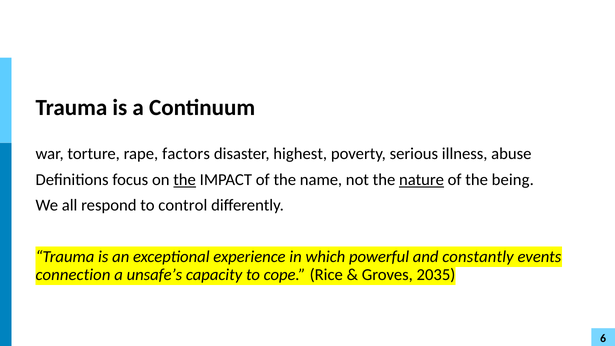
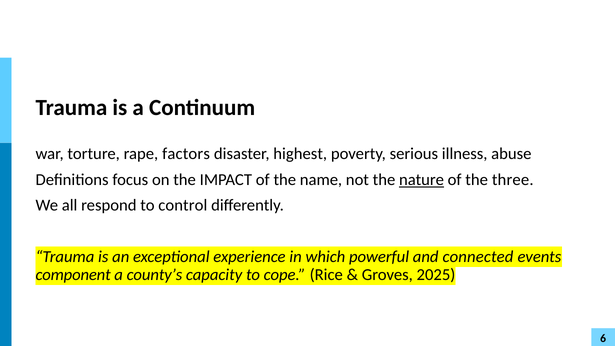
the underline: present -> none (185, 180)
being: being -> three (513, 180)
constantly: constantly -> connected (478, 257)
connection: connection -> component (73, 275)
unsafe’s: unsafe’s -> county’s (154, 275)
2035: 2035 -> 2025 (436, 275)
